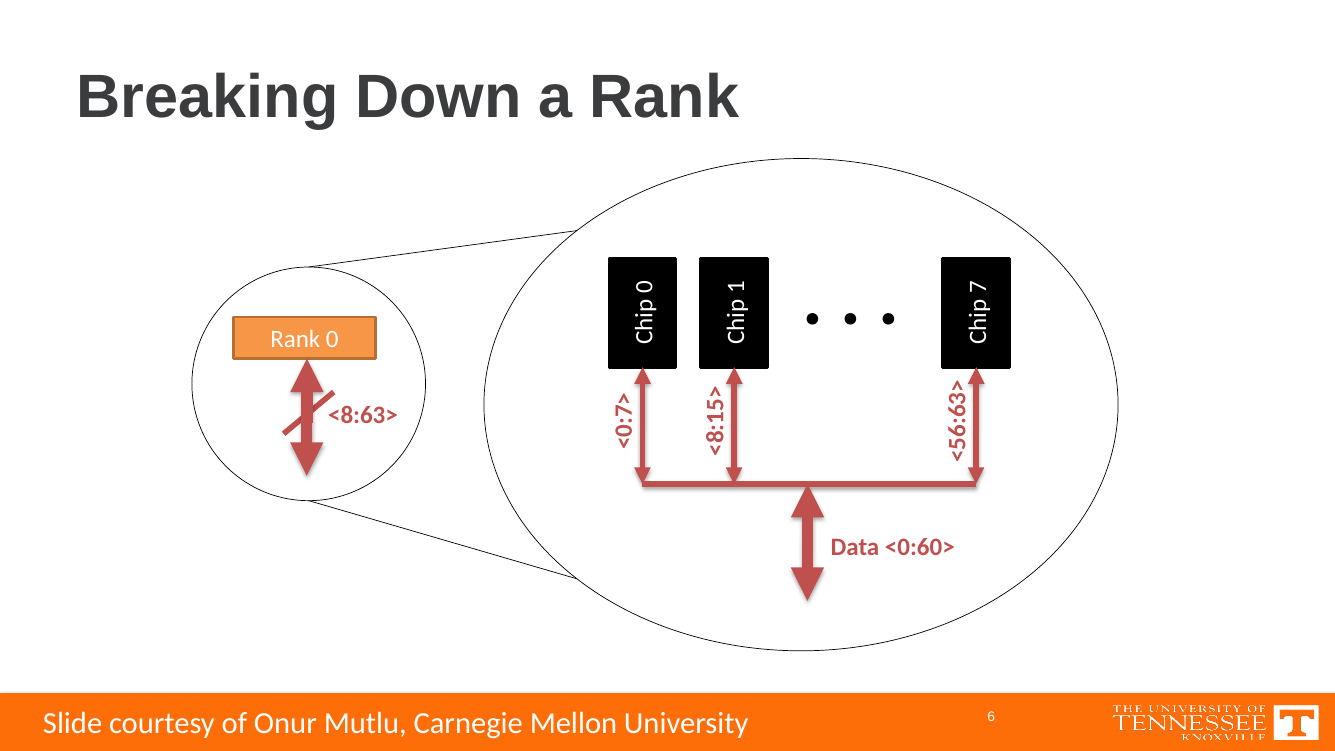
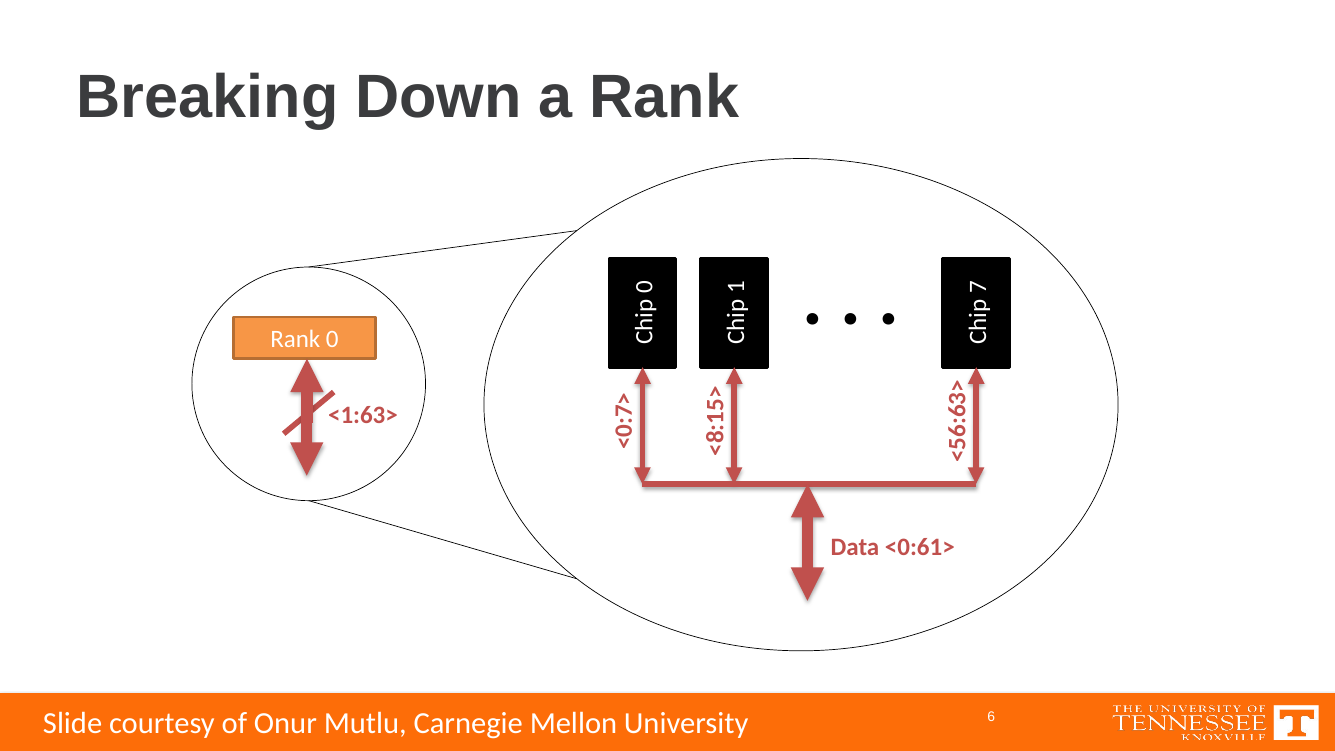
<8:63>: <8:63> -> <1:63> (363, 415)
<0:60>: <0:60> -> <0:61> (920, 547)
